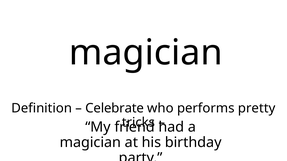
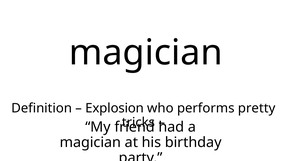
Celebrate: Celebrate -> Explosion (115, 108)
